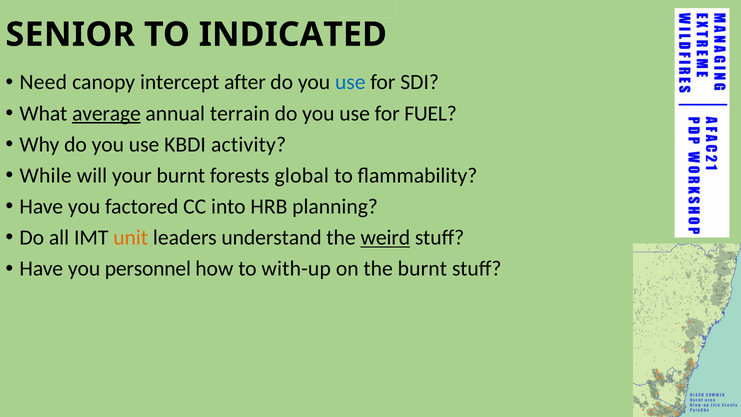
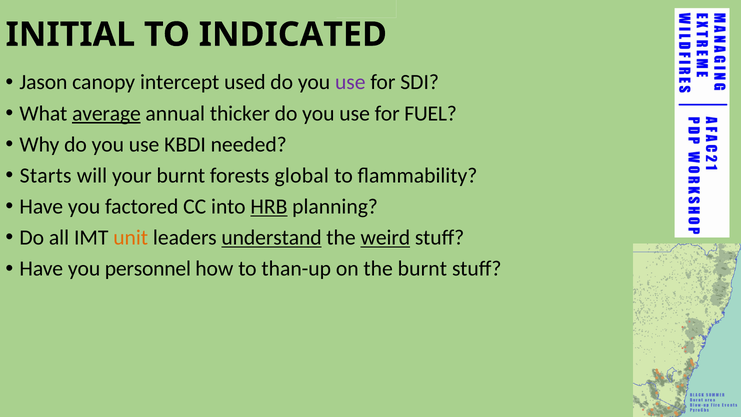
SENIOR: SENIOR -> INITIAL (70, 35)
Need: Need -> Jason (43, 82)
after: after -> used (245, 82)
use colour: blue -> purple (350, 82)
terrain: terrain -> thicker (240, 113)
activity: activity -> needed (249, 144)
While: While -> Starts (46, 175)
HRB underline: none -> present (269, 207)
understand underline: none -> present (272, 238)
with-up: with-up -> than-up (296, 269)
